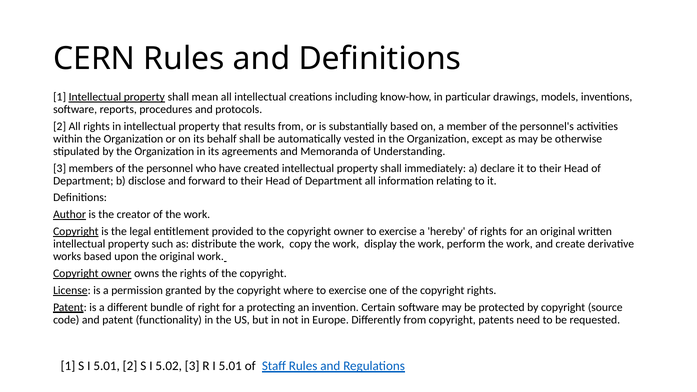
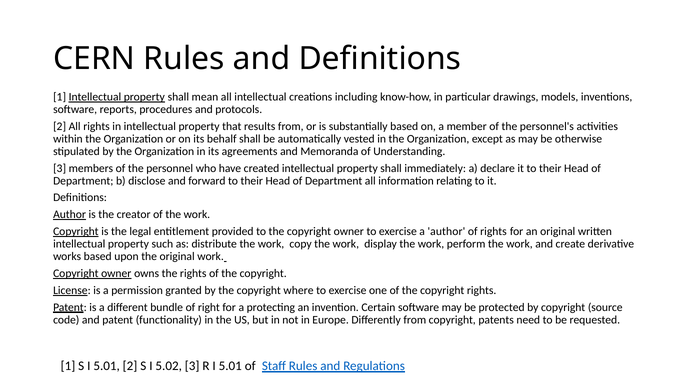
a hereby: hereby -> author (446, 231)
